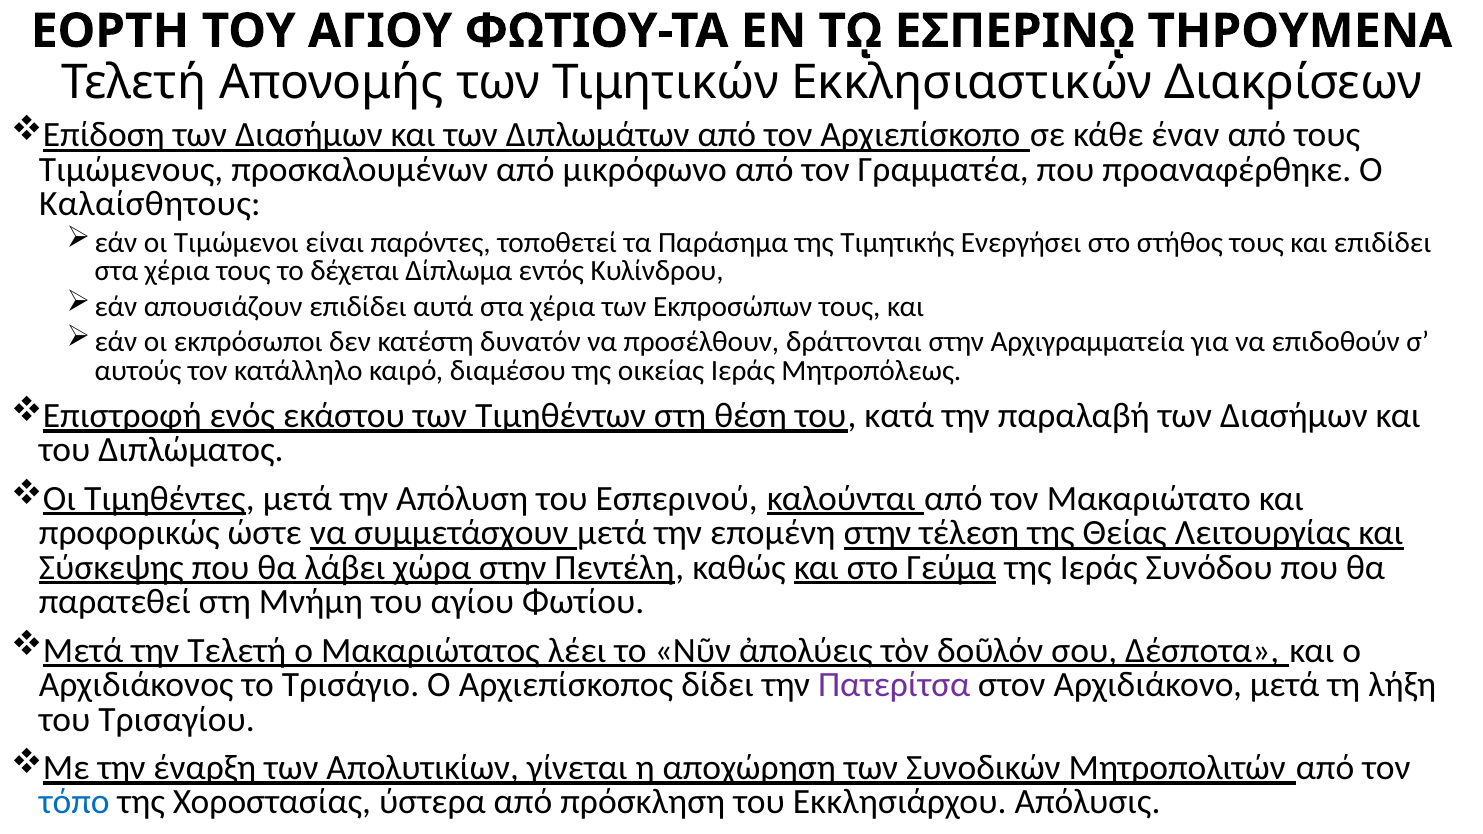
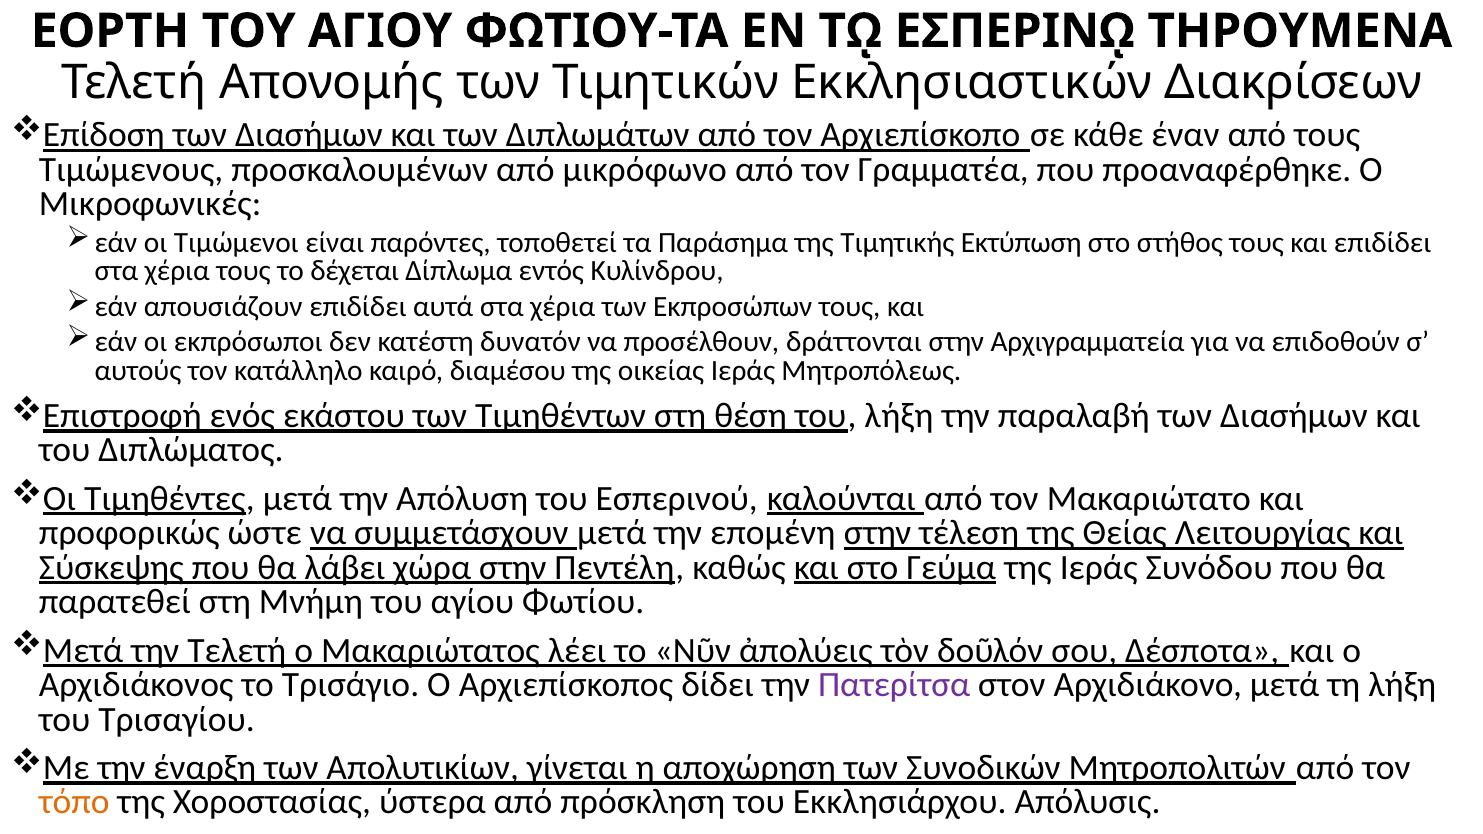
Καλαίσθητους: Καλαίσθητους -> Μικροφωνικές (150, 204)
Ενεργήσει: Ενεργήσει -> Εκτύπωση (1021, 243)
του κατά: κατά -> λήξη (899, 416)
τόπο colour: blue -> orange (74, 802)
